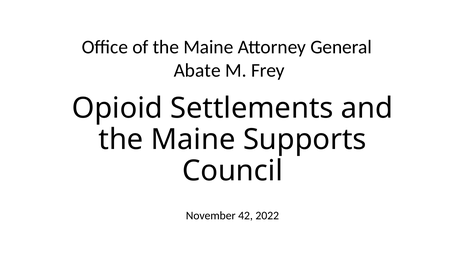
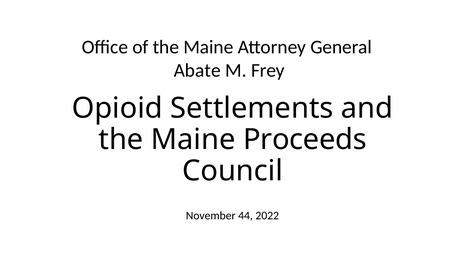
Supports: Supports -> Proceeds (305, 139)
42: 42 -> 44 (246, 215)
